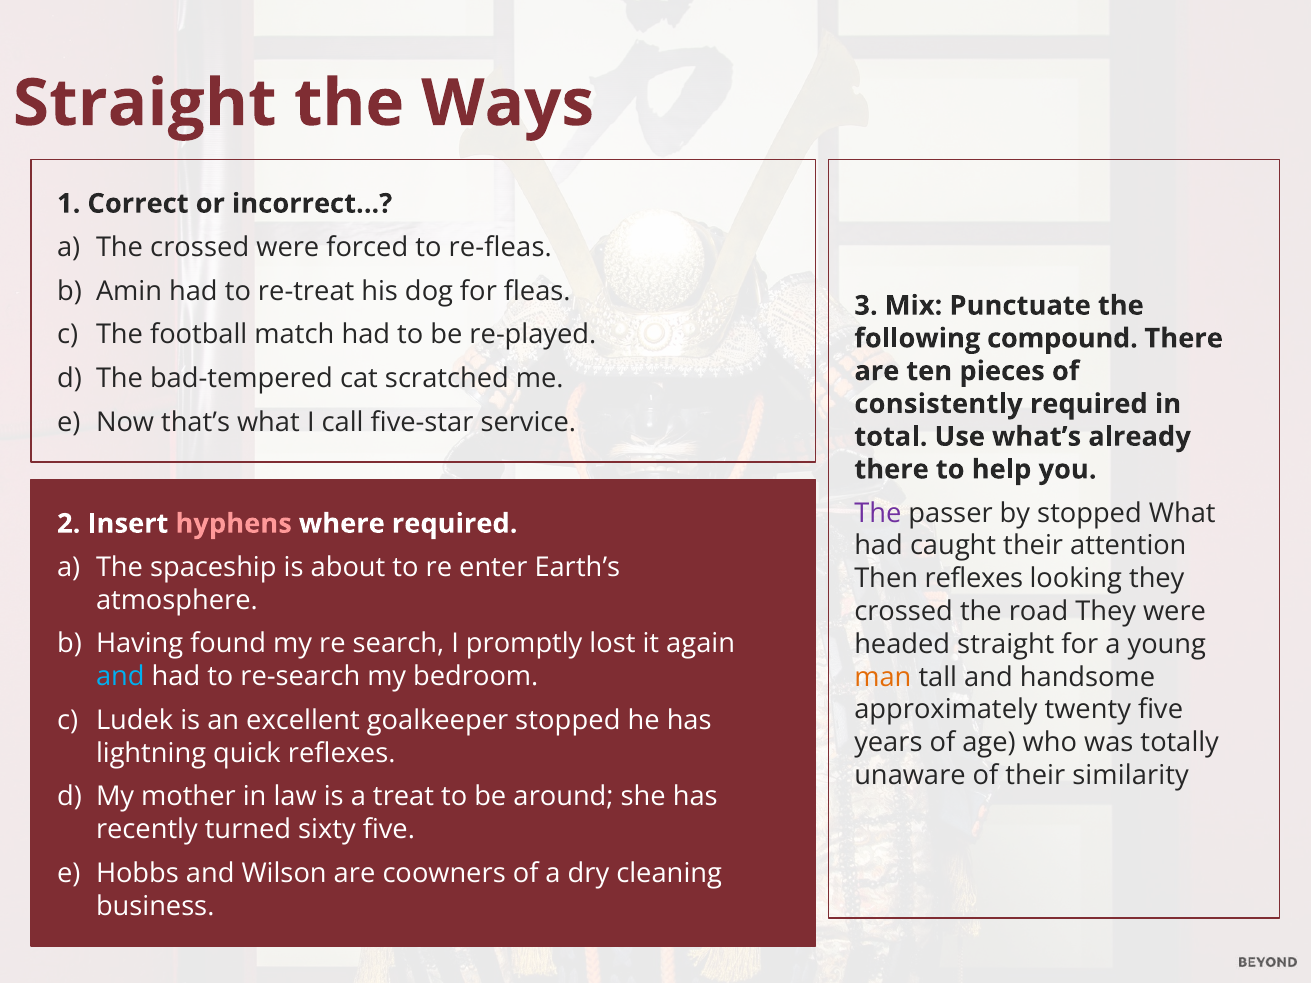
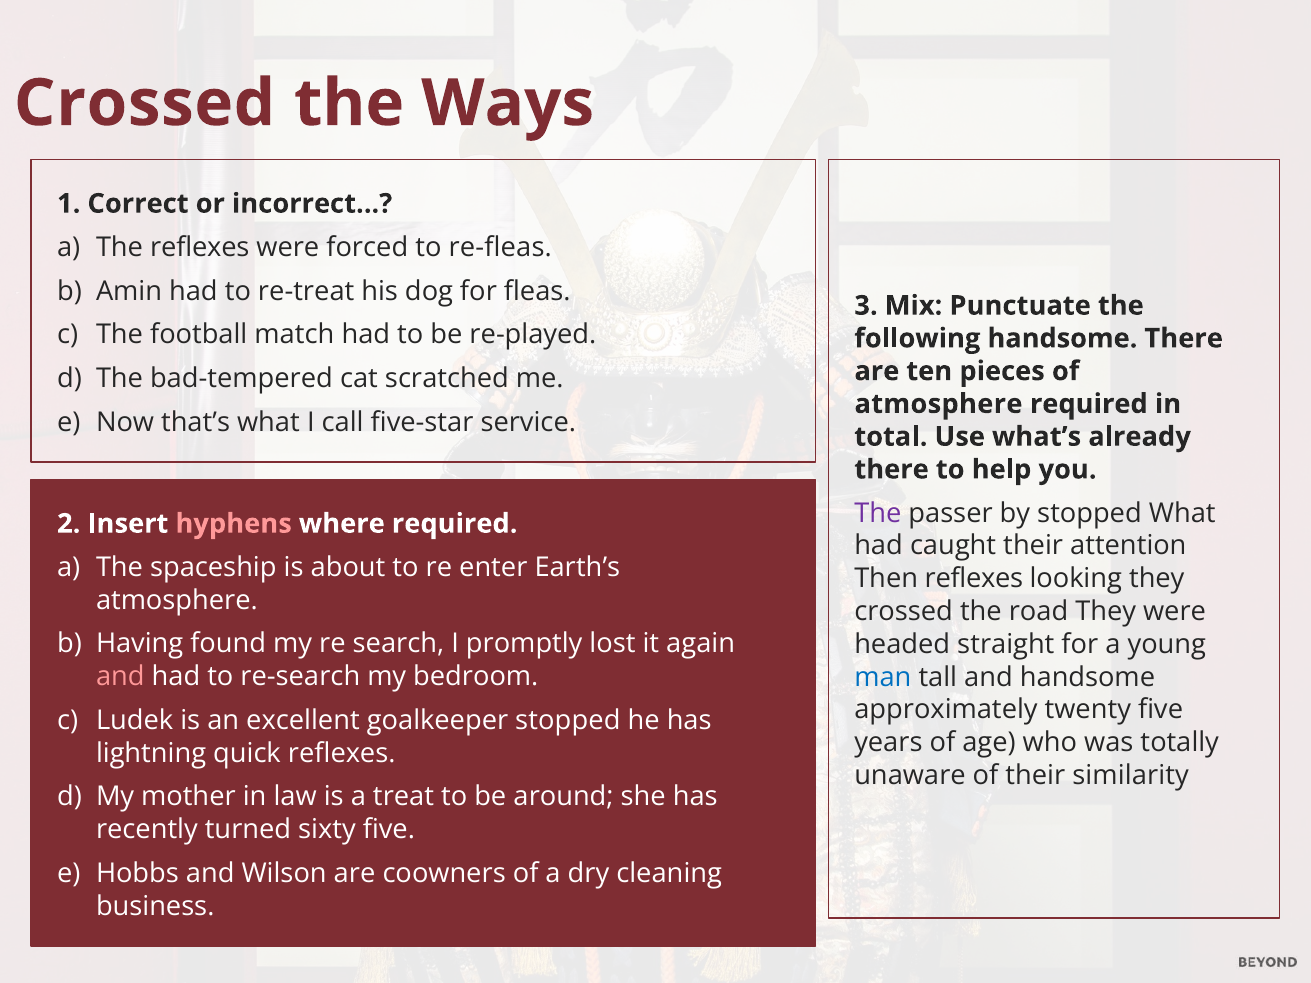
Straight: Straight -> Crossed (145, 103)
The crossed: crossed -> reflexes (200, 247)
following compound: compound -> handsome (1062, 339)
consistently: consistently -> atmosphere (938, 404)
and colour: light blue -> pink (120, 677)
man colour: orange -> blue (883, 677)
